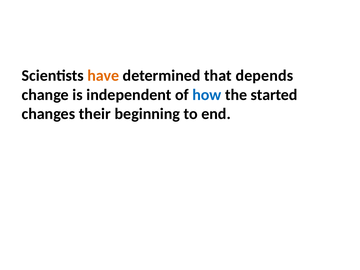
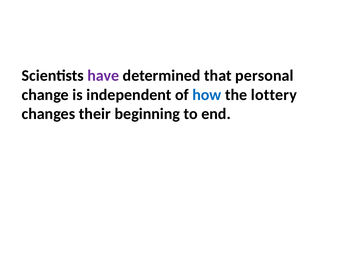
have colour: orange -> purple (103, 76)
depends: depends -> personal (264, 76)
started: started -> lottery (274, 95)
